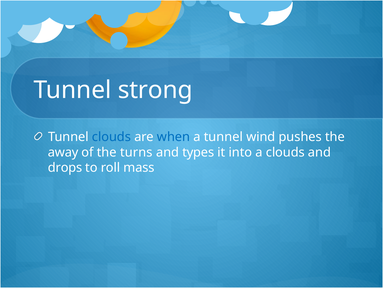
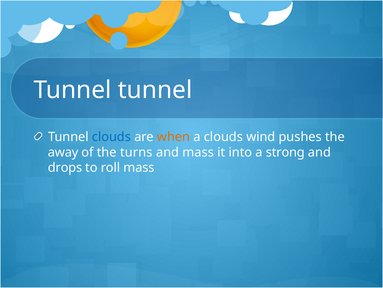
strong: strong -> tunnel (155, 90)
when colour: blue -> orange (173, 137)
a tunnel: tunnel -> clouds (223, 137)
and types: types -> mass (198, 152)
a clouds: clouds -> strong (285, 152)
